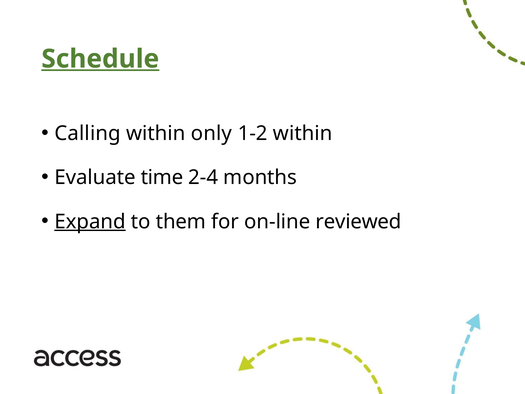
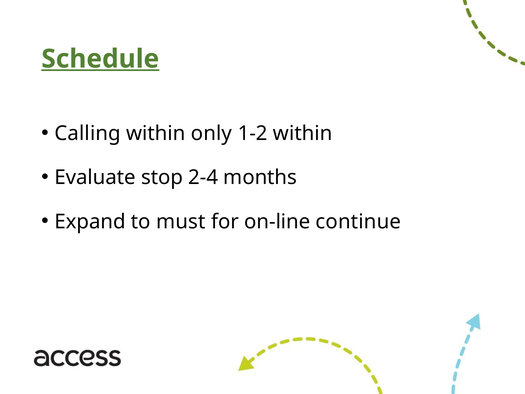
time: time -> stop (162, 177)
Expand underline: present -> none (90, 222)
them: them -> must (181, 222)
reviewed: reviewed -> continue (358, 222)
